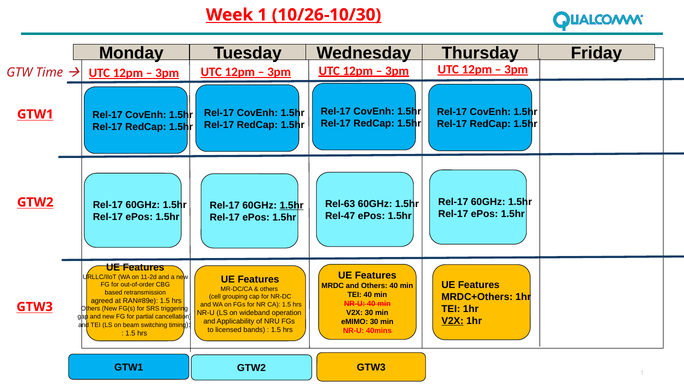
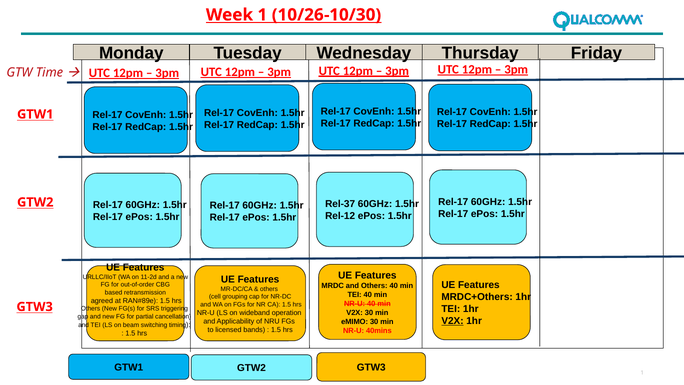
Rel-63: Rel-63 -> Rel-37 (340, 204)
1.5hr underline: present -> none (292, 205)
Rel-47: Rel-47 -> Rel-12 (340, 216)
